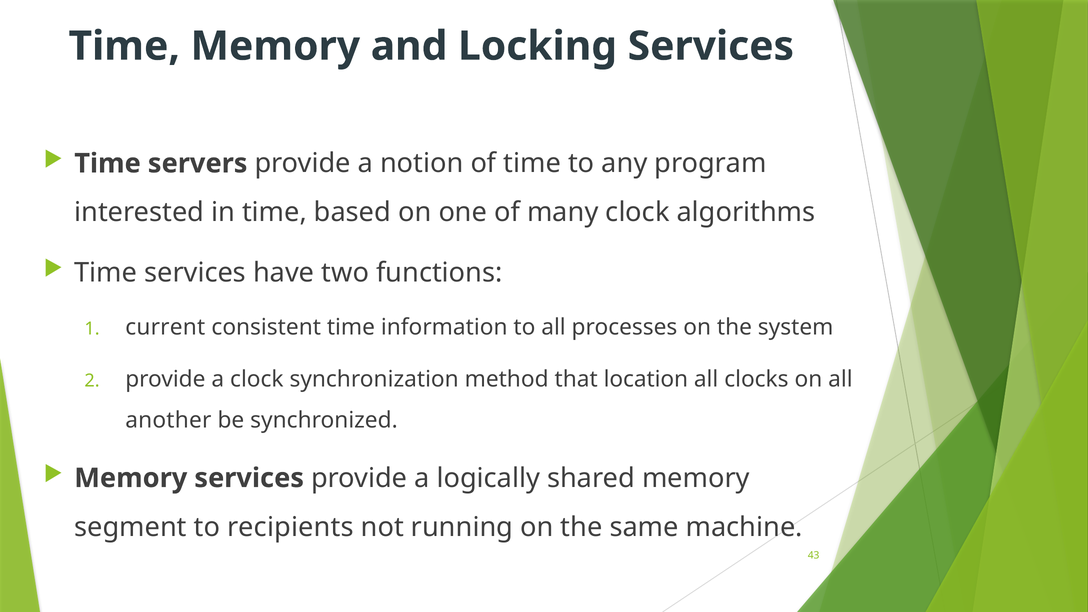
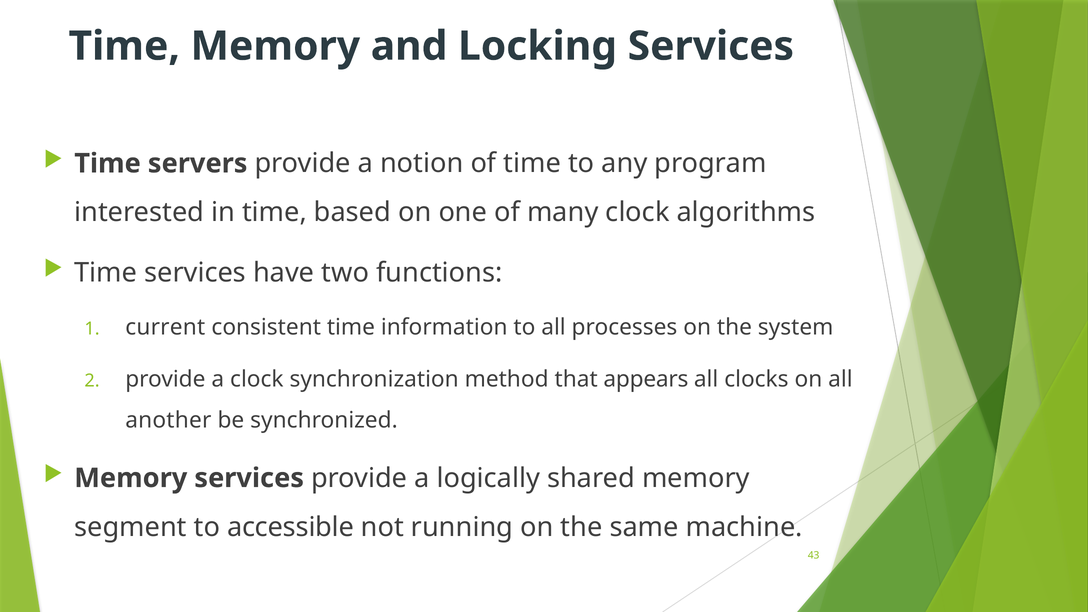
location: location -> appears (646, 379)
recipients: recipients -> accessible (291, 527)
